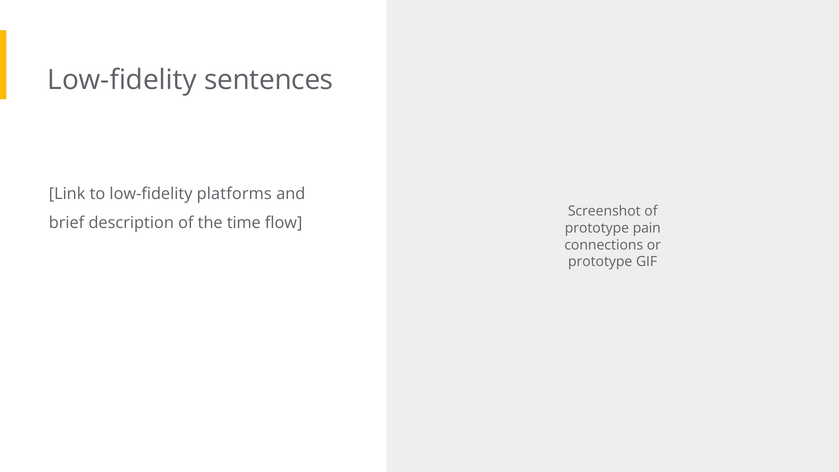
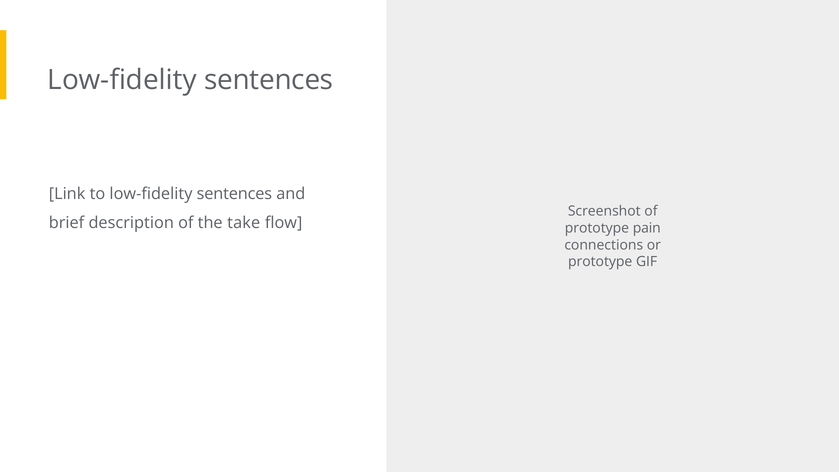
to low-fidelity platforms: platforms -> sentences (234, 194)
time: time -> take (244, 223)
